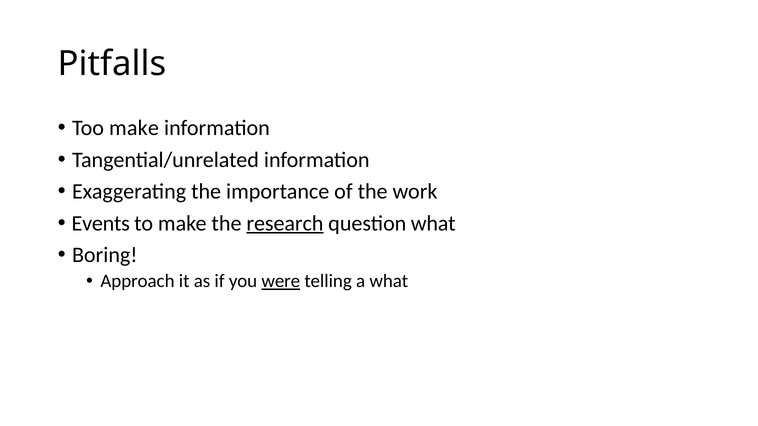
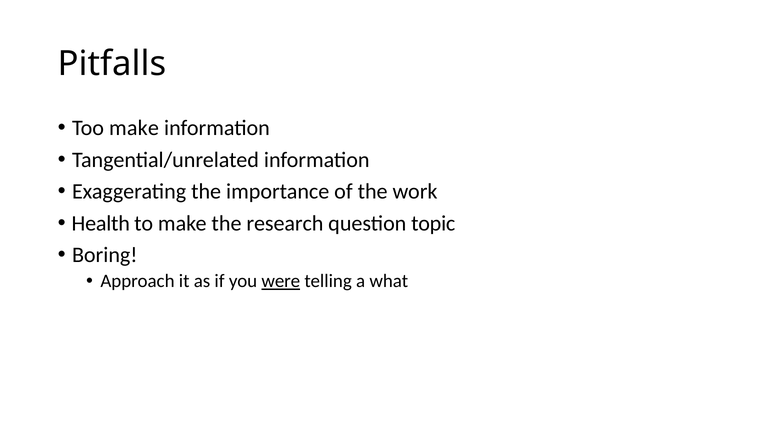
Events: Events -> Health (101, 224)
research underline: present -> none (285, 224)
question what: what -> topic (433, 224)
